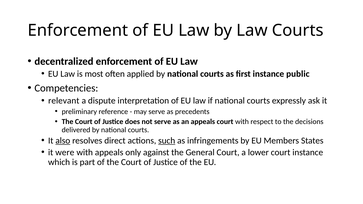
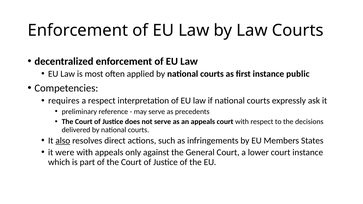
relevant: relevant -> requires (64, 101)
a dispute: dispute -> respect (102, 101)
such underline: present -> none (167, 141)
